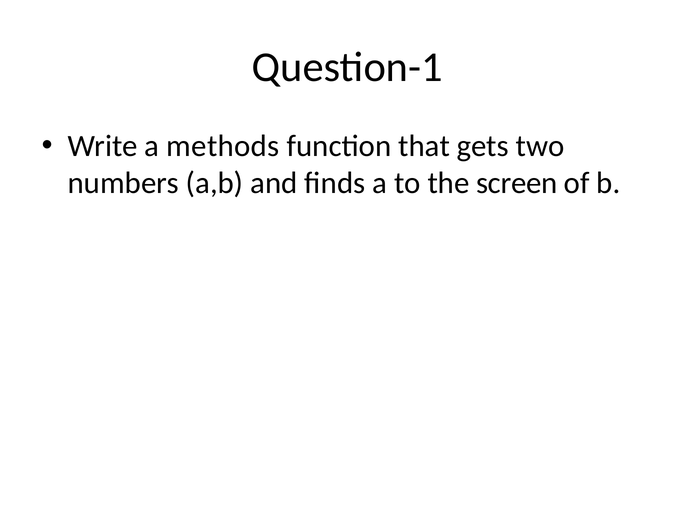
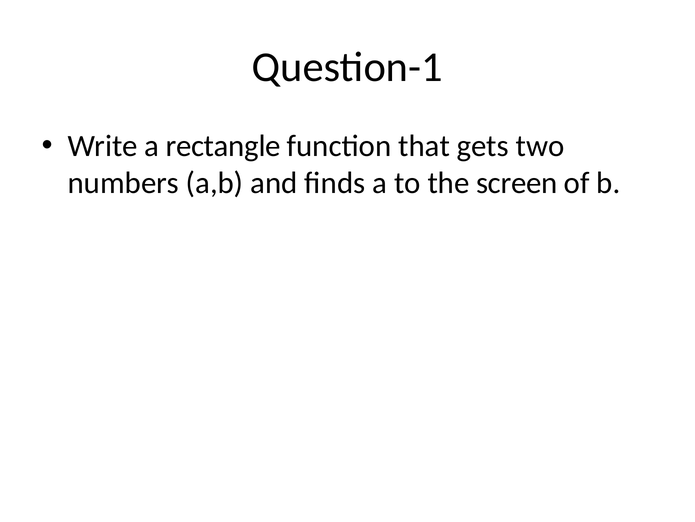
methods: methods -> rectangle (223, 146)
